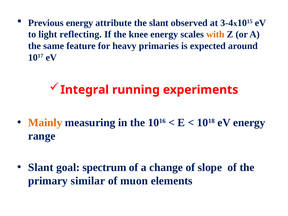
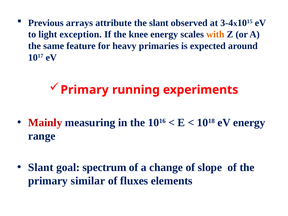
Previous energy: energy -> arrays (79, 23)
reflecting: reflecting -> exception (81, 34)
Integral: Integral -> Primary (85, 90)
Mainly colour: orange -> red (45, 123)
muon: muon -> fluxes (134, 181)
